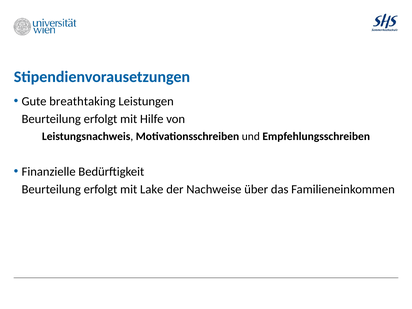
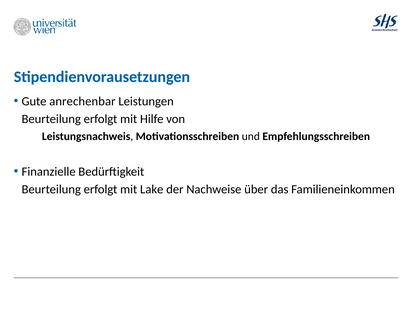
breathtaking: breathtaking -> anrechenbar (82, 101)
